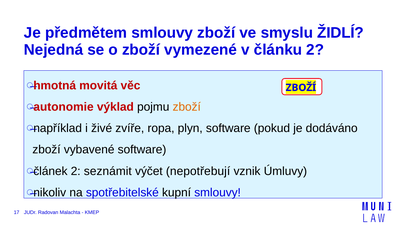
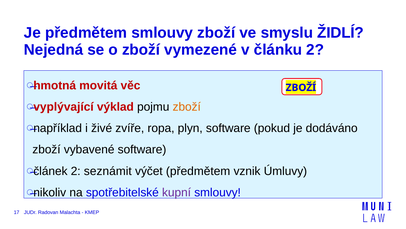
autonomie: autonomie -> vyplývající (64, 107)
výčet nepotřebují: nepotřebují -> předmětem (198, 171)
kupní colour: black -> purple (177, 192)
